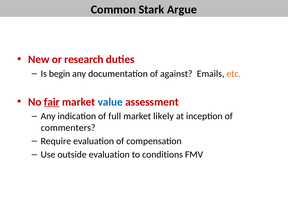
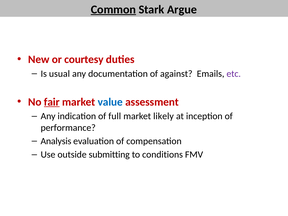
Common underline: none -> present (113, 9)
research: research -> courtesy (84, 59)
begin: begin -> usual (59, 74)
etc colour: orange -> purple (234, 74)
commenters: commenters -> performance (68, 128)
Require: Require -> Analysis (56, 141)
outside evaluation: evaluation -> submitting (109, 155)
